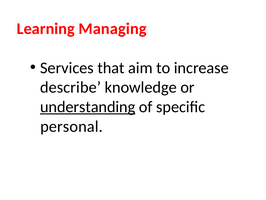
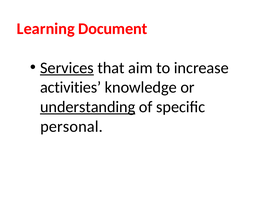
Managing: Managing -> Document (113, 29)
Services underline: none -> present (67, 68)
describe: describe -> activities (71, 87)
